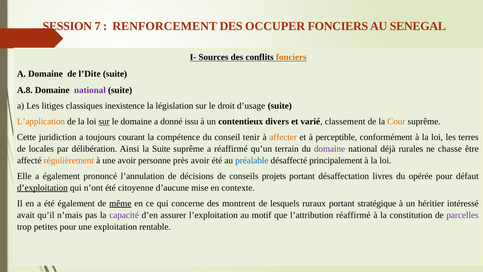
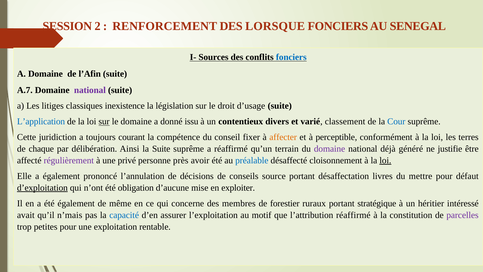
7: 7 -> 2 (98, 26)
OCCUPER: OCCUPER -> LORSQUE (275, 26)
fonciers colour: orange -> blue (291, 57)
l’Dite: l’Dite -> l’Afin (90, 74)
A.8: A.8 -> A.7 (25, 90)
L’application colour: orange -> blue (41, 121)
Cour colour: orange -> blue (396, 121)
tenir: tenir -> fixer (251, 137)
locales: locales -> chaque (41, 149)
rurales: rurales -> généré (411, 149)
chasse: chasse -> justifie (450, 149)
régulièrement colour: orange -> purple (69, 160)
une avoir: avoir -> privé (127, 160)
principalement: principalement -> cloisonnement (336, 160)
loi underline: none -> present (385, 160)
projets: projets -> source (274, 176)
opérée: opérée -> mettre (421, 176)
citoyenne: citoyenne -> obligation (136, 188)
contexte: contexte -> exploiter (238, 188)
même underline: present -> none (120, 203)
montrent: montrent -> membres (239, 203)
lesquels: lesquels -> forestier (285, 203)
capacité colour: purple -> blue (124, 215)
